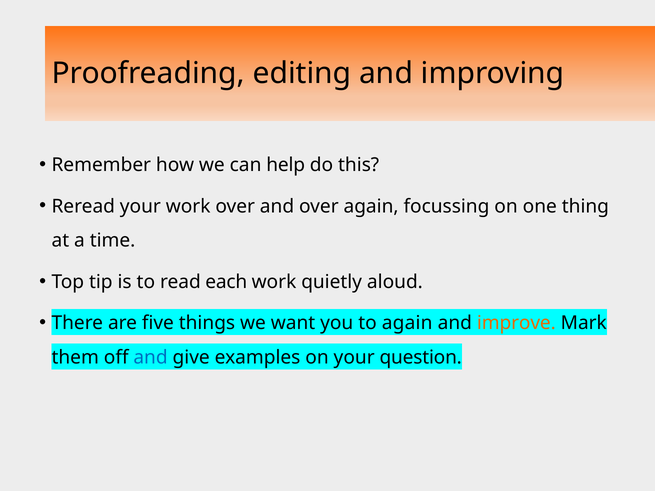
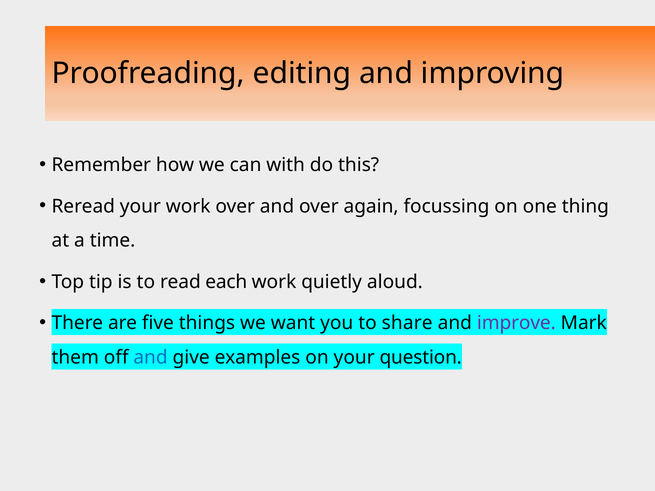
help: help -> with (286, 165)
to again: again -> share (407, 323)
improve colour: orange -> purple (516, 323)
